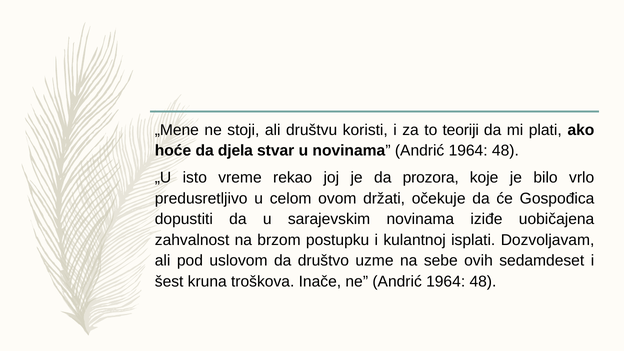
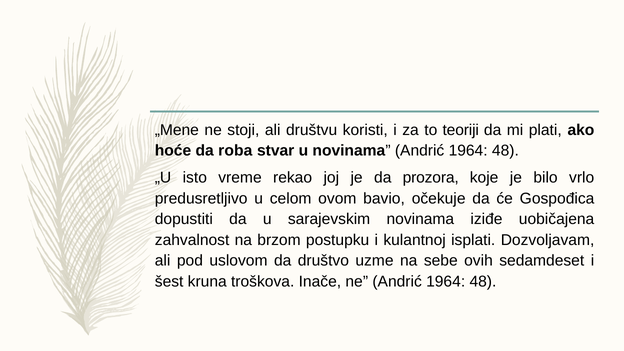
djela: djela -> roba (235, 151)
držati: držati -> bavio (384, 198)
